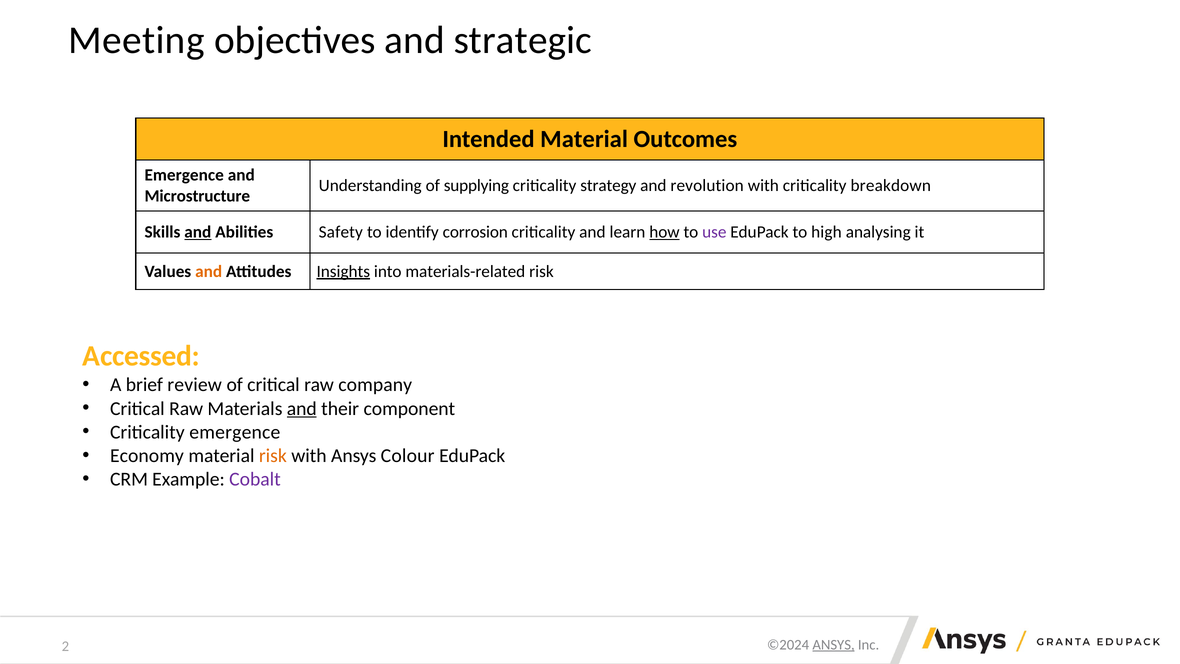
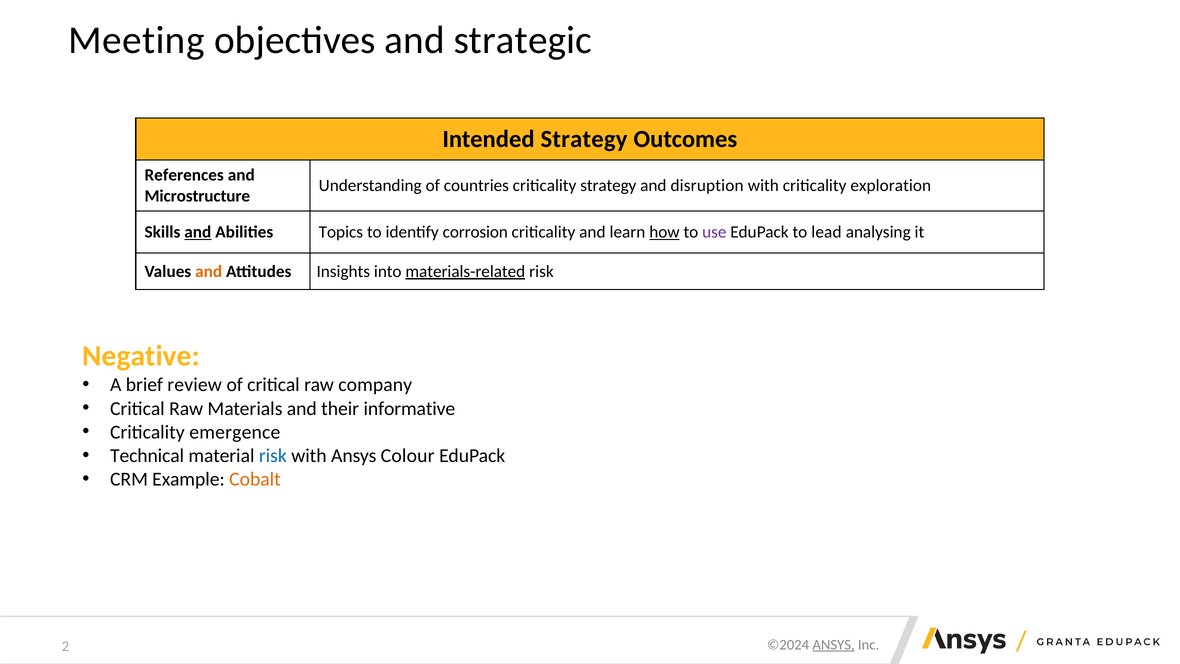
Intended Material: Material -> Strategy (584, 139)
Emergence: Emergence -> References (184, 175)
supplying: supplying -> countries (476, 186)
revolution: revolution -> disruption (707, 186)
breakdown: breakdown -> exploration (891, 186)
Safety: Safety -> Topics (341, 232)
high: high -> lead (826, 232)
Insights underline: present -> none (343, 271)
materials-related underline: none -> present (465, 271)
Accessed: Accessed -> Negative (141, 356)
and underline: present -> none (302, 408)
component: component -> informative (409, 408)
Economy: Economy -> Technical (147, 456)
risk colour: orange -> blue (273, 456)
Cobalt colour: purple -> orange (255, 479)
